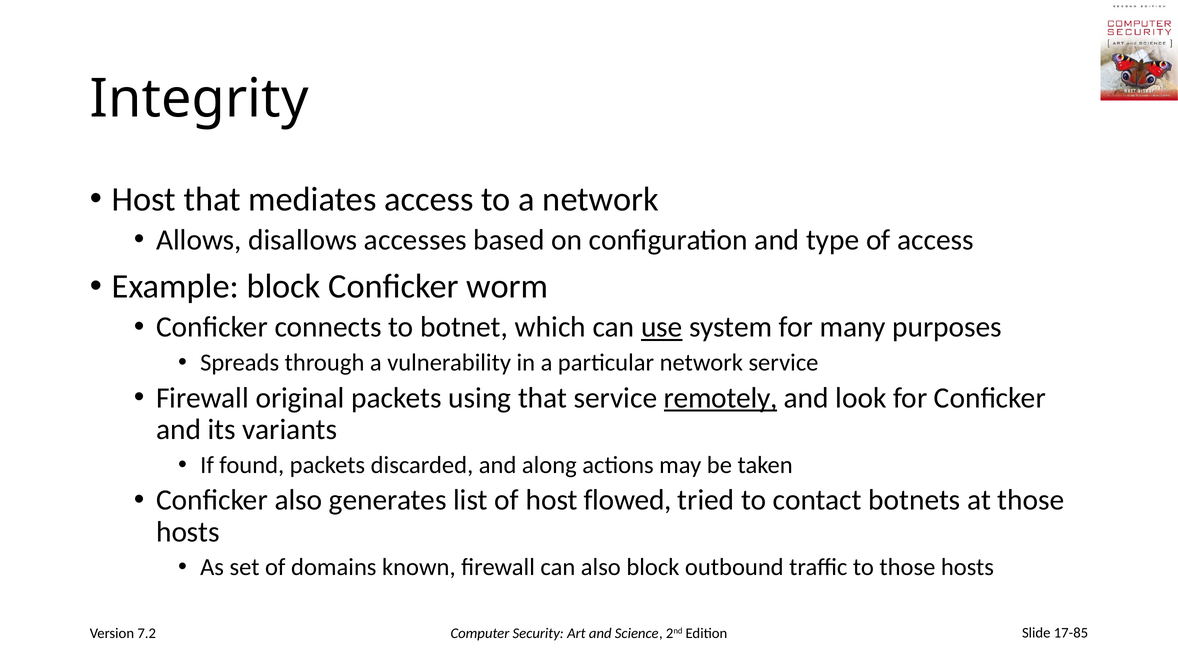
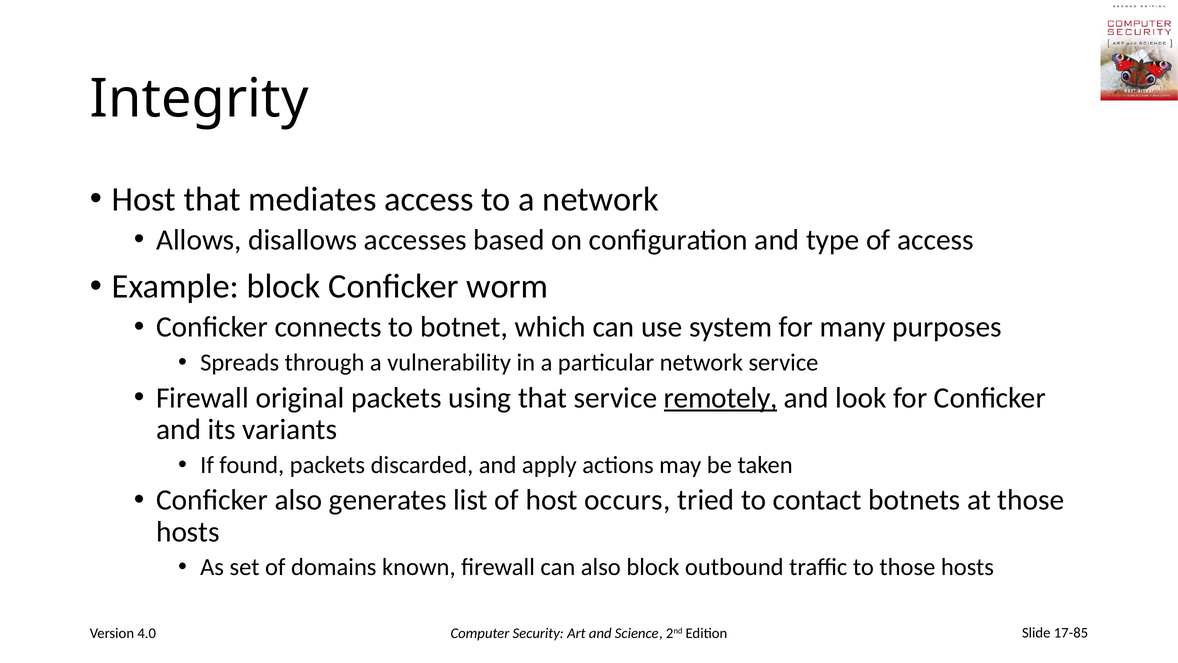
use underline: present -> none (662, 327)
along: along -> apply (549, 465)
flowed: flowed -> occurs (627, 500)
7.2: 7.2 -> 4.0 (147, 633)
